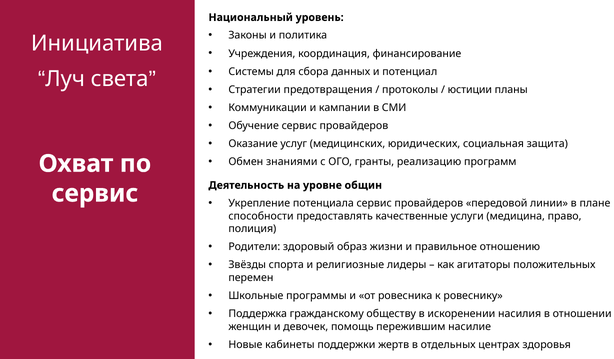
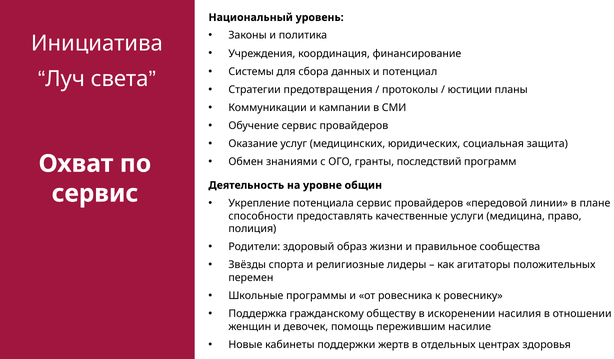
реализацию: реализацию -> последствий (429, 162)
отношению: отношению -> сообщества (510, 247)
